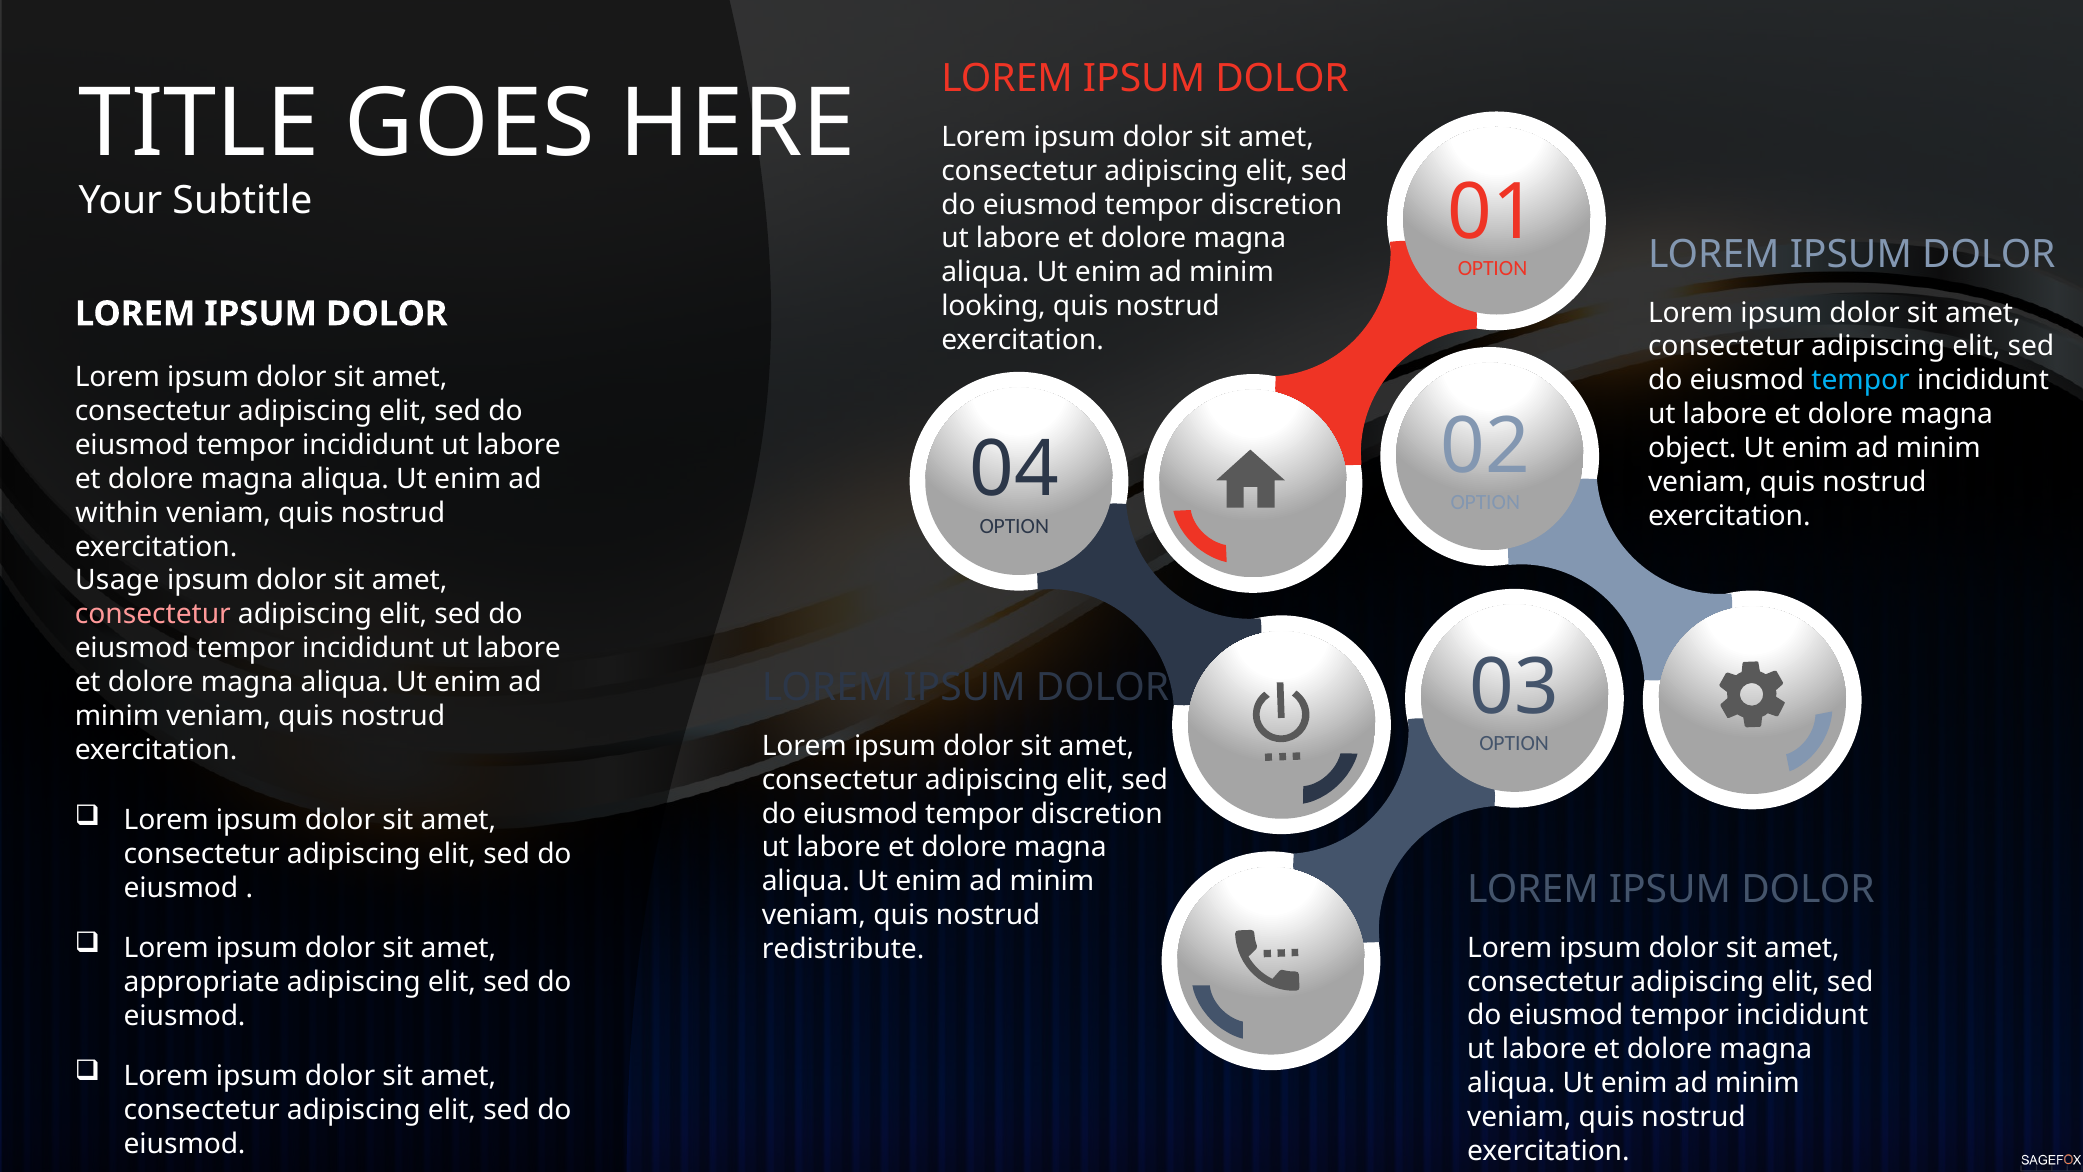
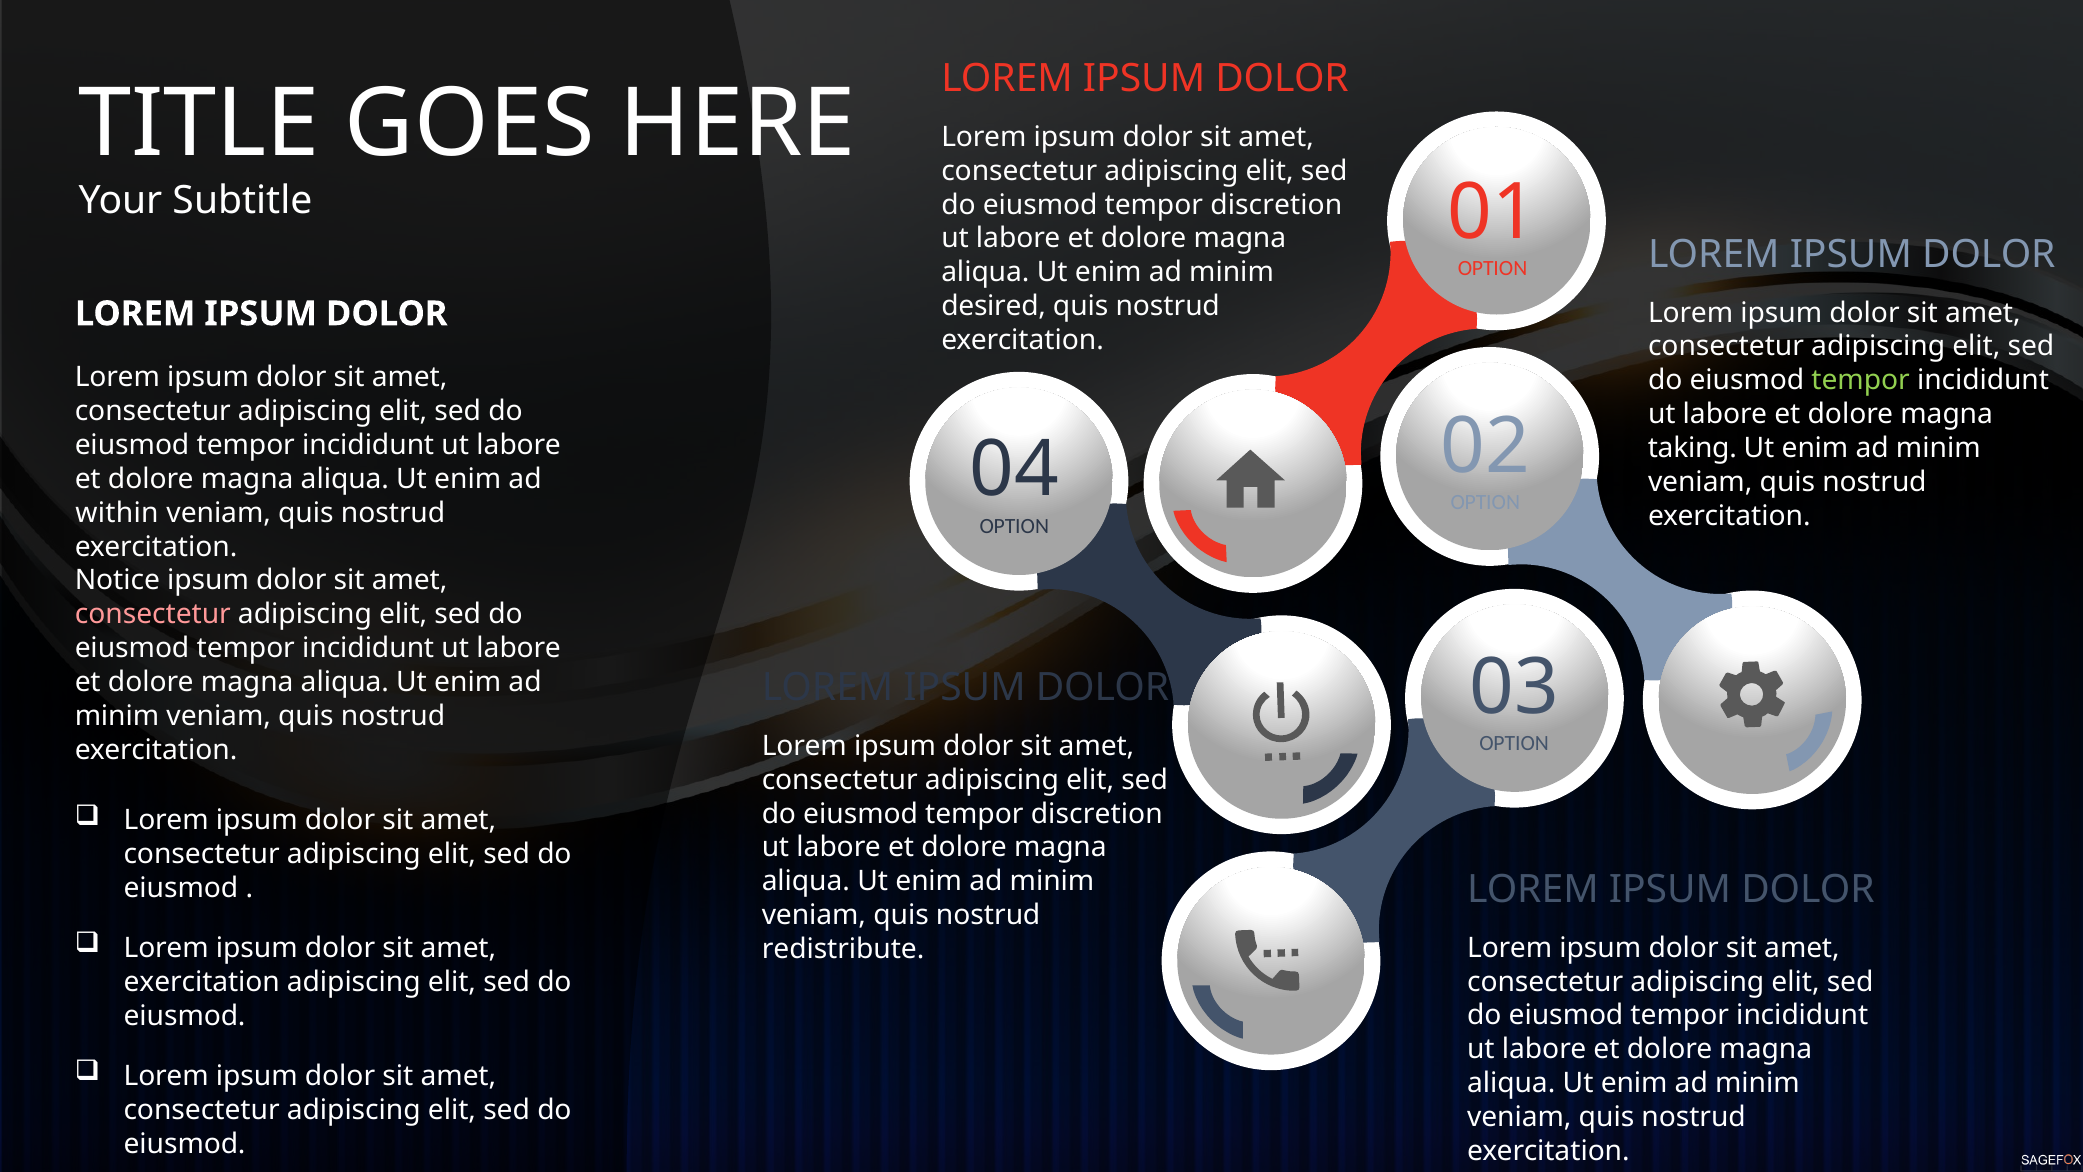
looking: looking -> desired (994, 306)
tempor colour: light blue -> light green (1861, 380)
object: object -> taking (1692, 448)
Usage: Usage -> Notice (117, 580)
appropriate: appropriate -> exercitation (202, 982)
